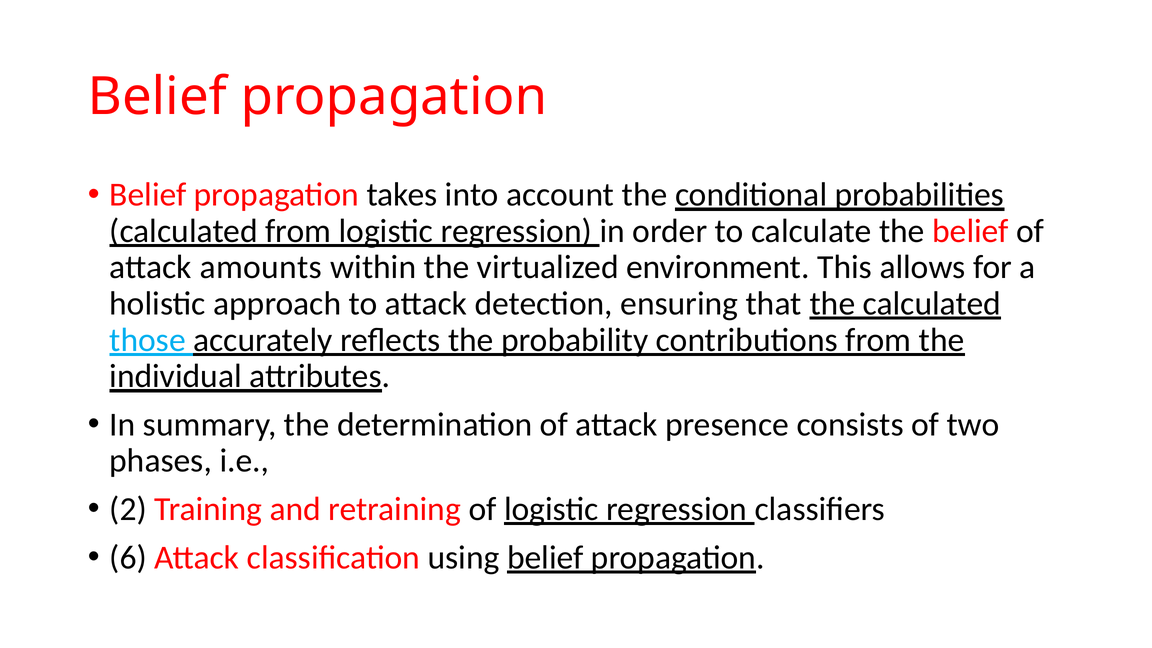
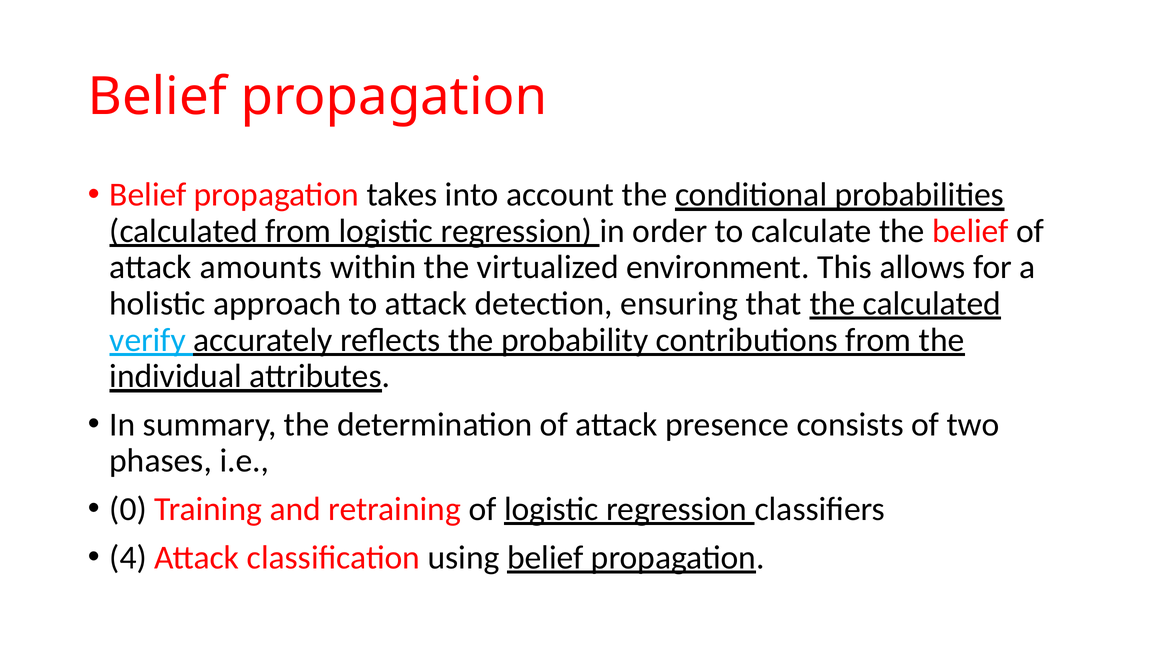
those: those -> verify (148, 340)
2: 2 -> 0 (128, 509)
6: 6 -> 4 (128, 557)
